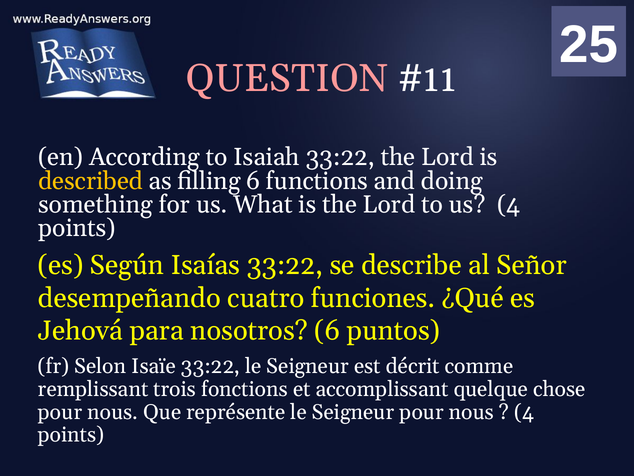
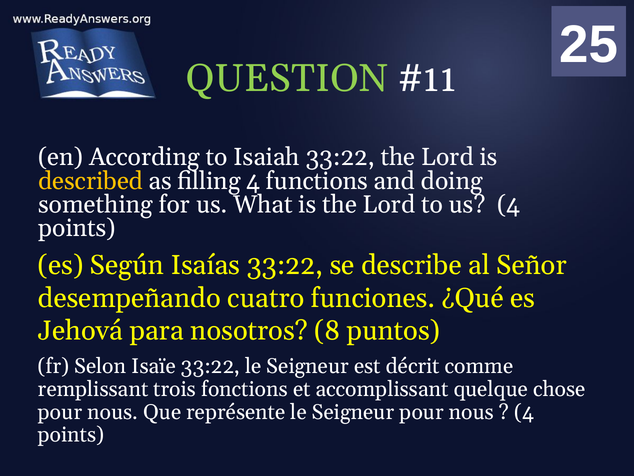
QUESTION colour: pink -> light green (287, 78)
filling 6: 6 -> 4 (253, 181)
nosotros 6: 6 -> 8 (327, 330)
